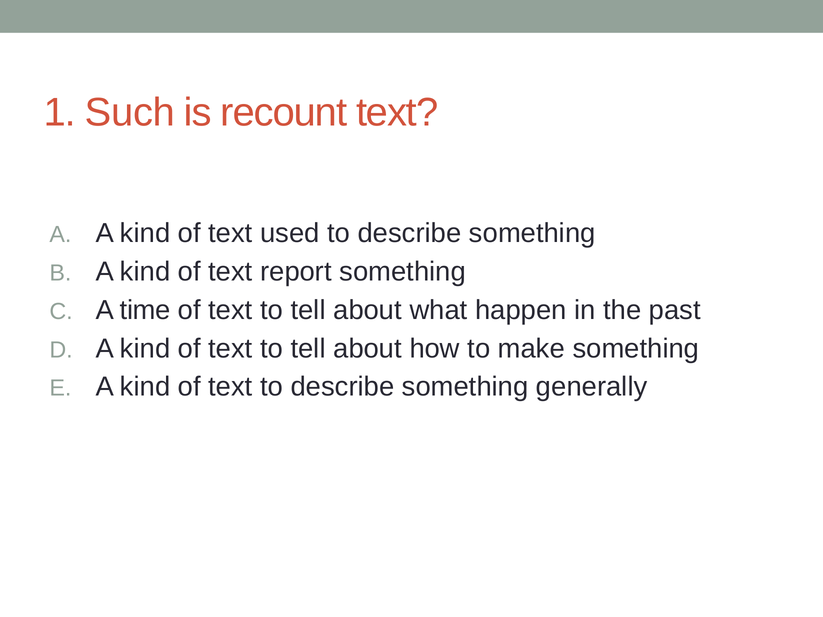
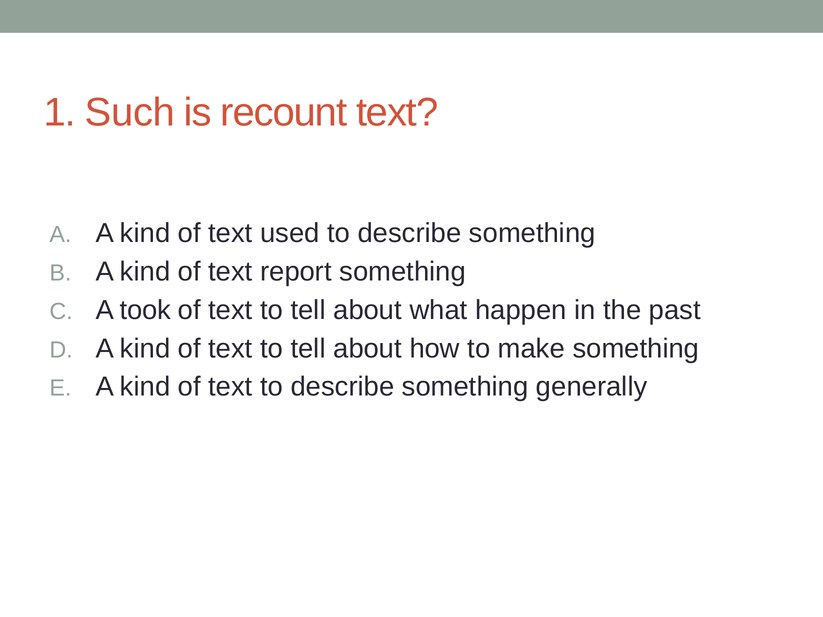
time: time -> took (145, 310)
